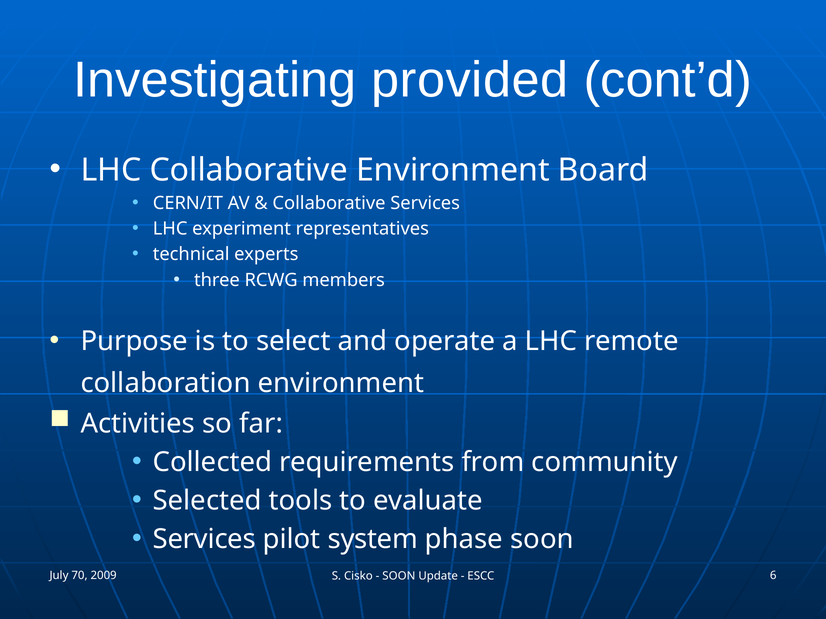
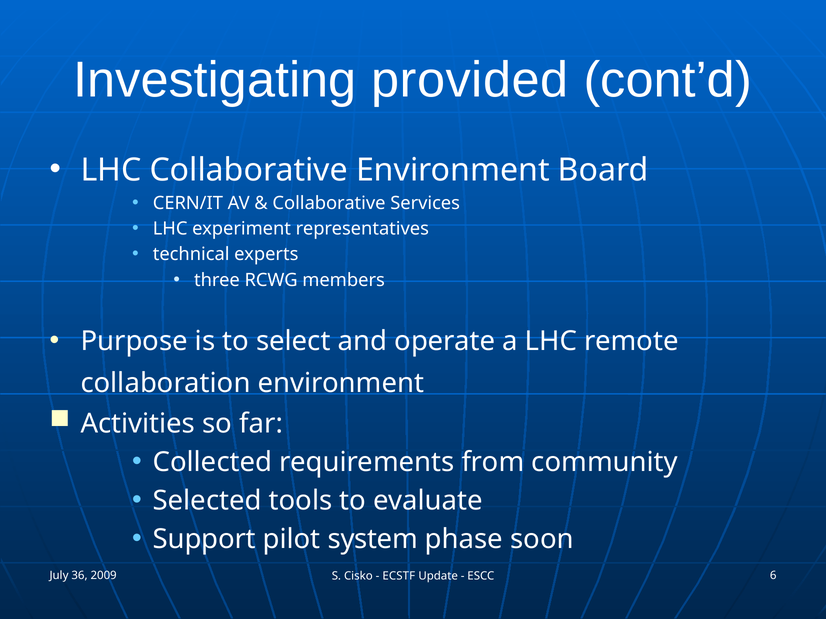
Services: Services -> Support (204, 540)
70: 70 -> 36 (80, 576)
SOON: SOON -> ECSTF (399, 576)
